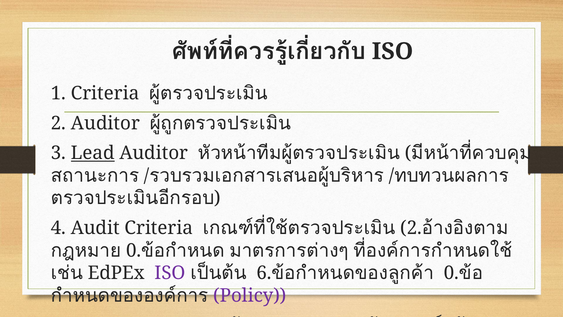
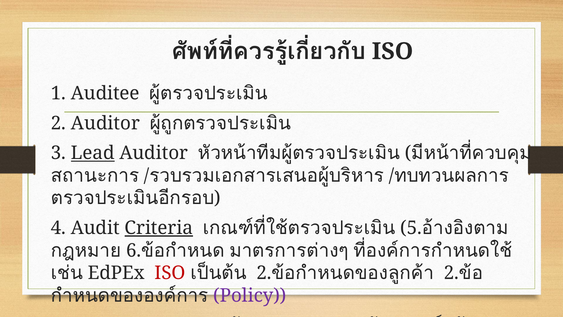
1 Criteria: Criteria -> Auditee (105, 93)
Criteria underline: none -> present (159, 228)
2: 2 -> 5 (411, 228)
0: 0 -> 6 (134, 250)
ISO colour: purple -> red (170, 273)
6: 6 -> 2 (264, 273)
0: 0 -> 2 (451, 273)
